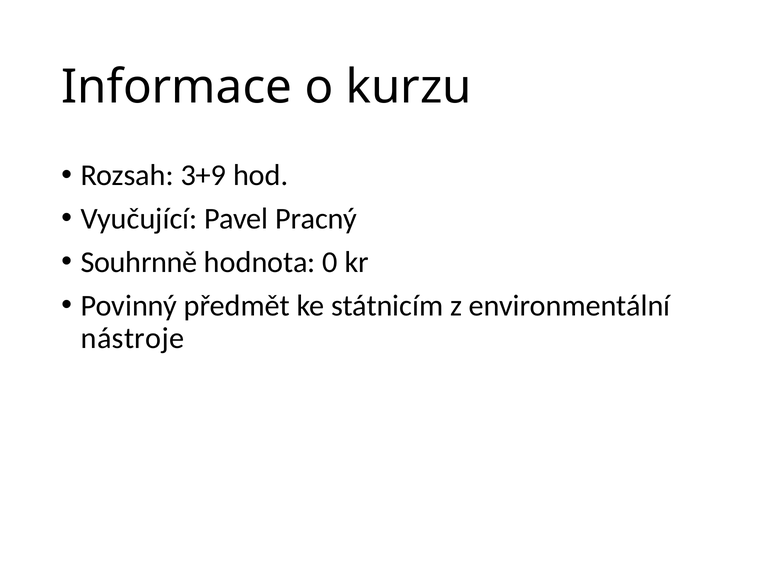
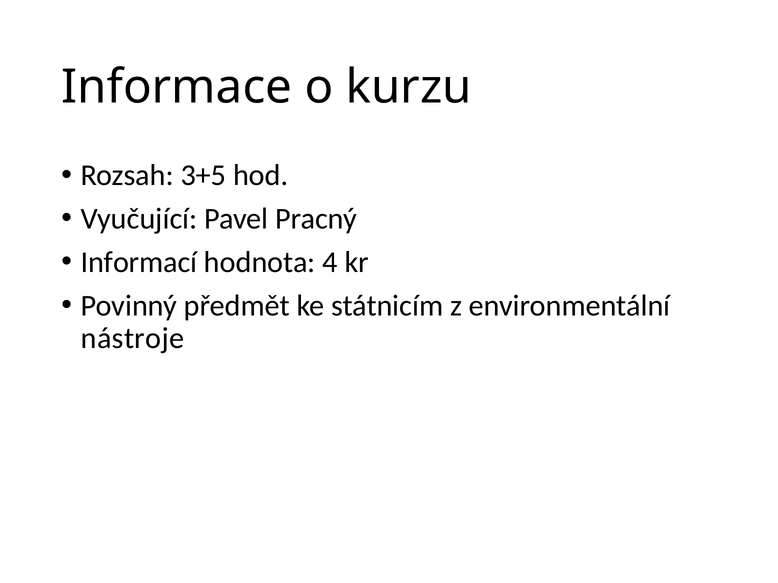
3+9: 3+9 -> 3+5 (203, 175)
Souhrnně: Souhrnně -> Informací (139, 262)
0: 0 -> 4 (330, 262)
